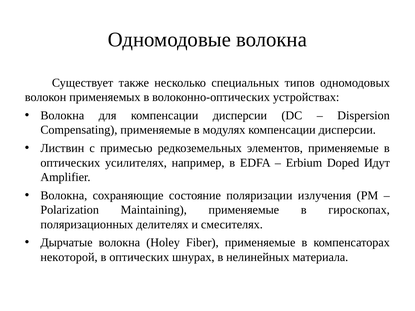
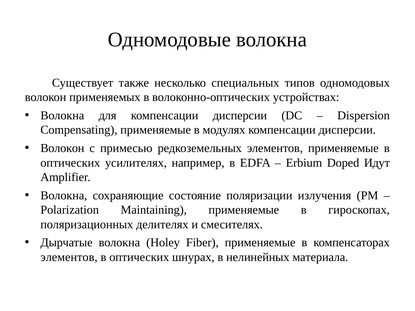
Листвин: Листвин -> Волокон (62, 148)
некоторой: некоторой -> элементов (69, 257)
